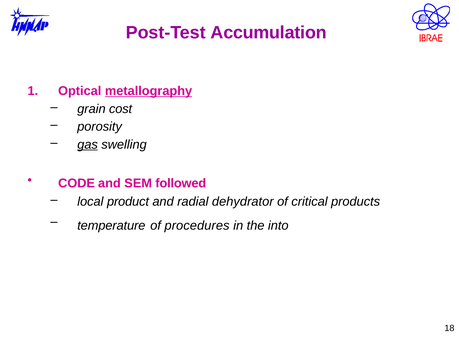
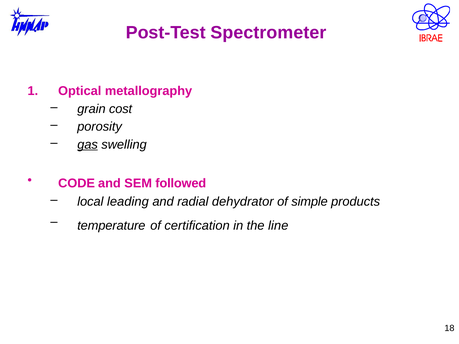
Accumulation: Accumulation -> Spectrometer (269, 33)
metallography underline: present -> none (149, 91)
product: product -> leading (128, 202)
critical: critical -> simple (310, 202)
procedures: procedures -> certification (197, 226)
into: into -> line (278, 226)
